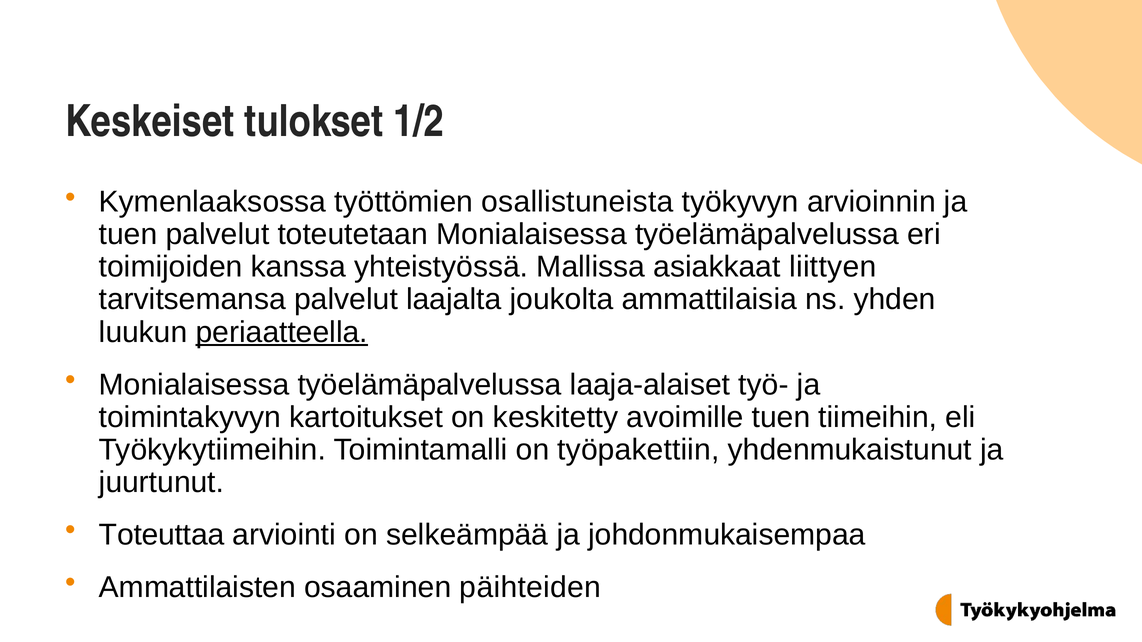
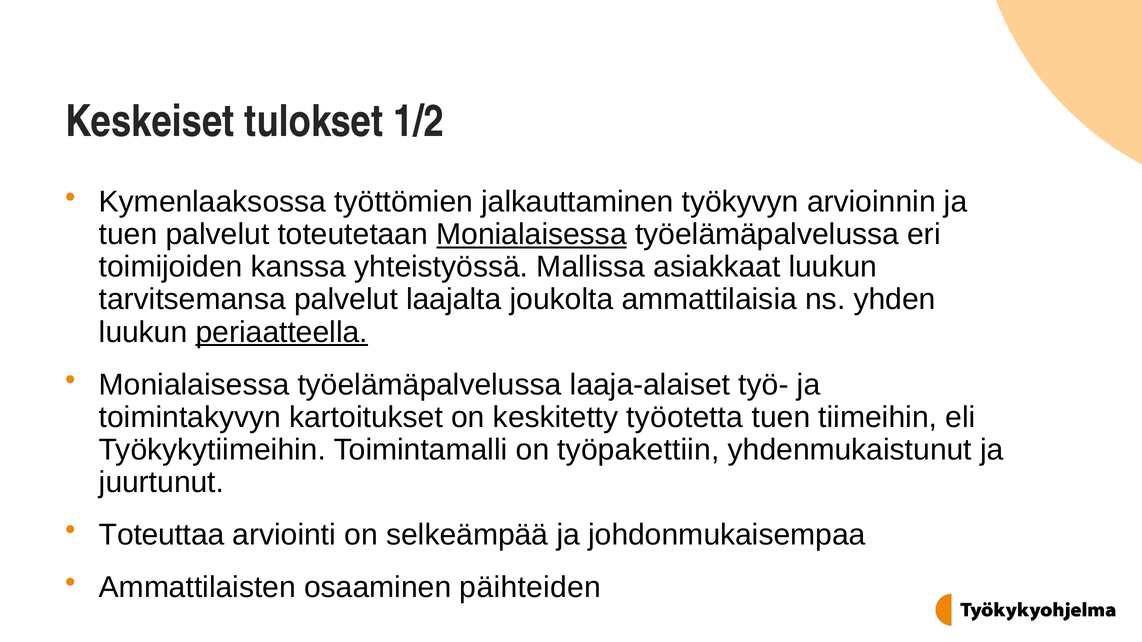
osallistuneista: osallistuneista -> jalkauttaminen (578, 202)
Monialaisessa underline: none -> present (532, 235)
asiakkaat liittyen: liittyen -> luukun (833, 267)
avoimille: avoimille -> työotetta (685, 417)
